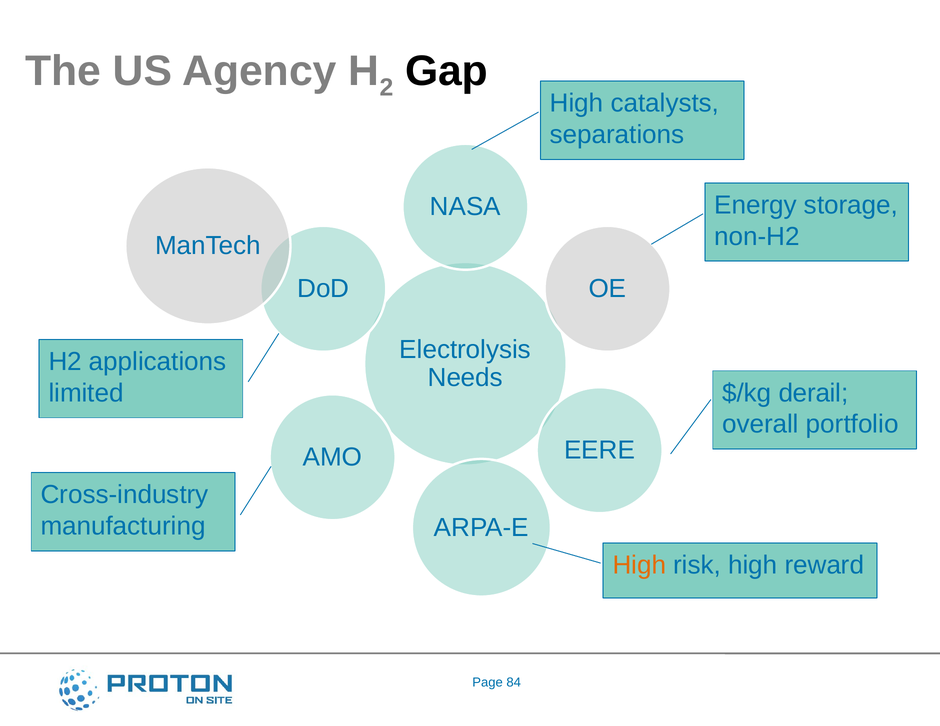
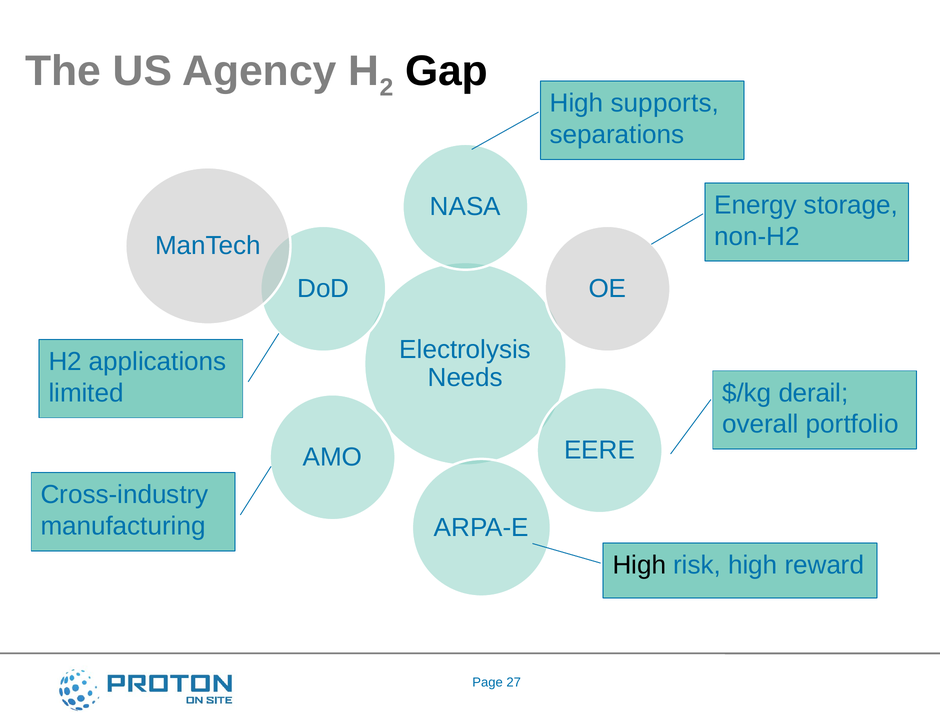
catalysts: catalysts -> supports (665, 103)
High colour: orange -> black (639, 566)
84: 84 -> 27 (514, 683)
